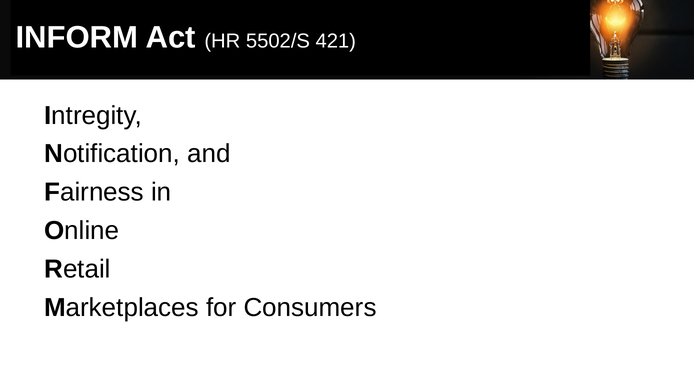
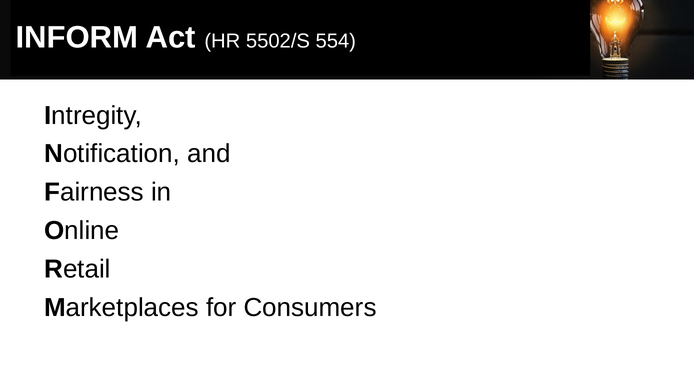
421: 421 -> 554 (336, 41)
